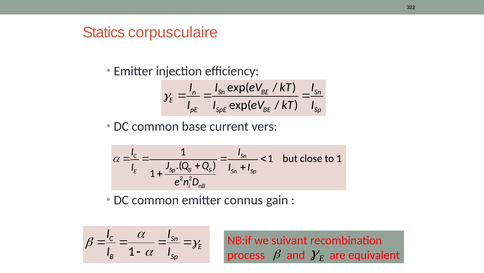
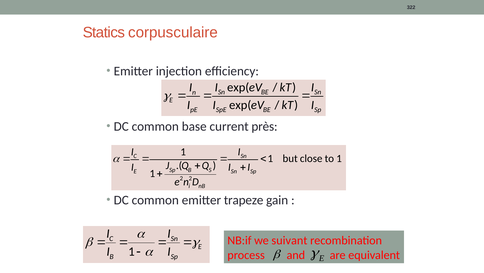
vers: vers -> près (264, 126)
connus: connus -> trapeze (244, 200)
